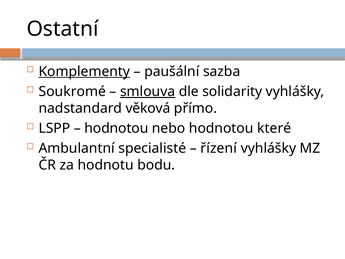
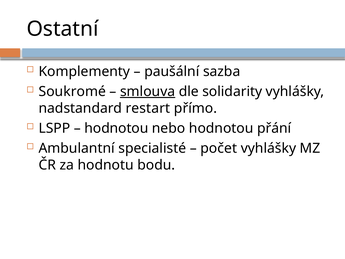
Komplementy underline: present -> none (84, 71)
věková: věková -> restart (148, 108)
které: které -> přání (274, 128)
řízení: řízení -> počet (219, 148)
